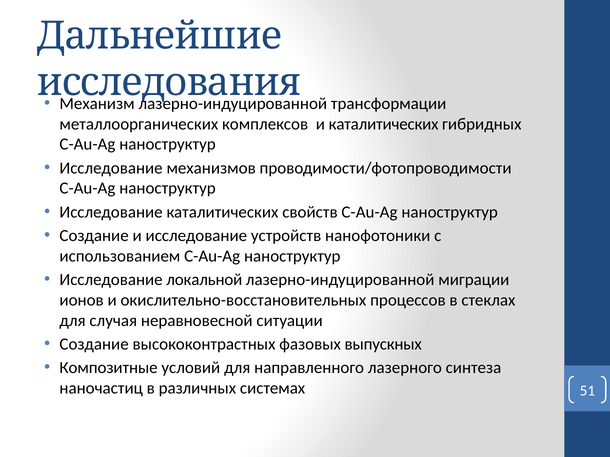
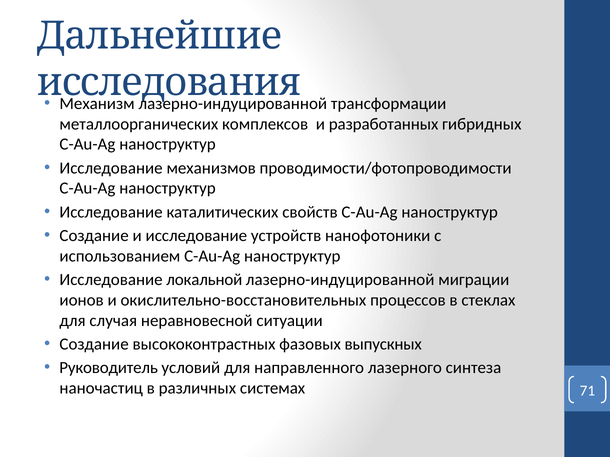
и каталитических: каталитических -> разработанных (384, 124)
Композитные: Композитные -> Руководитель (109, 368)
51: 51 -> 71 (587, 391)
